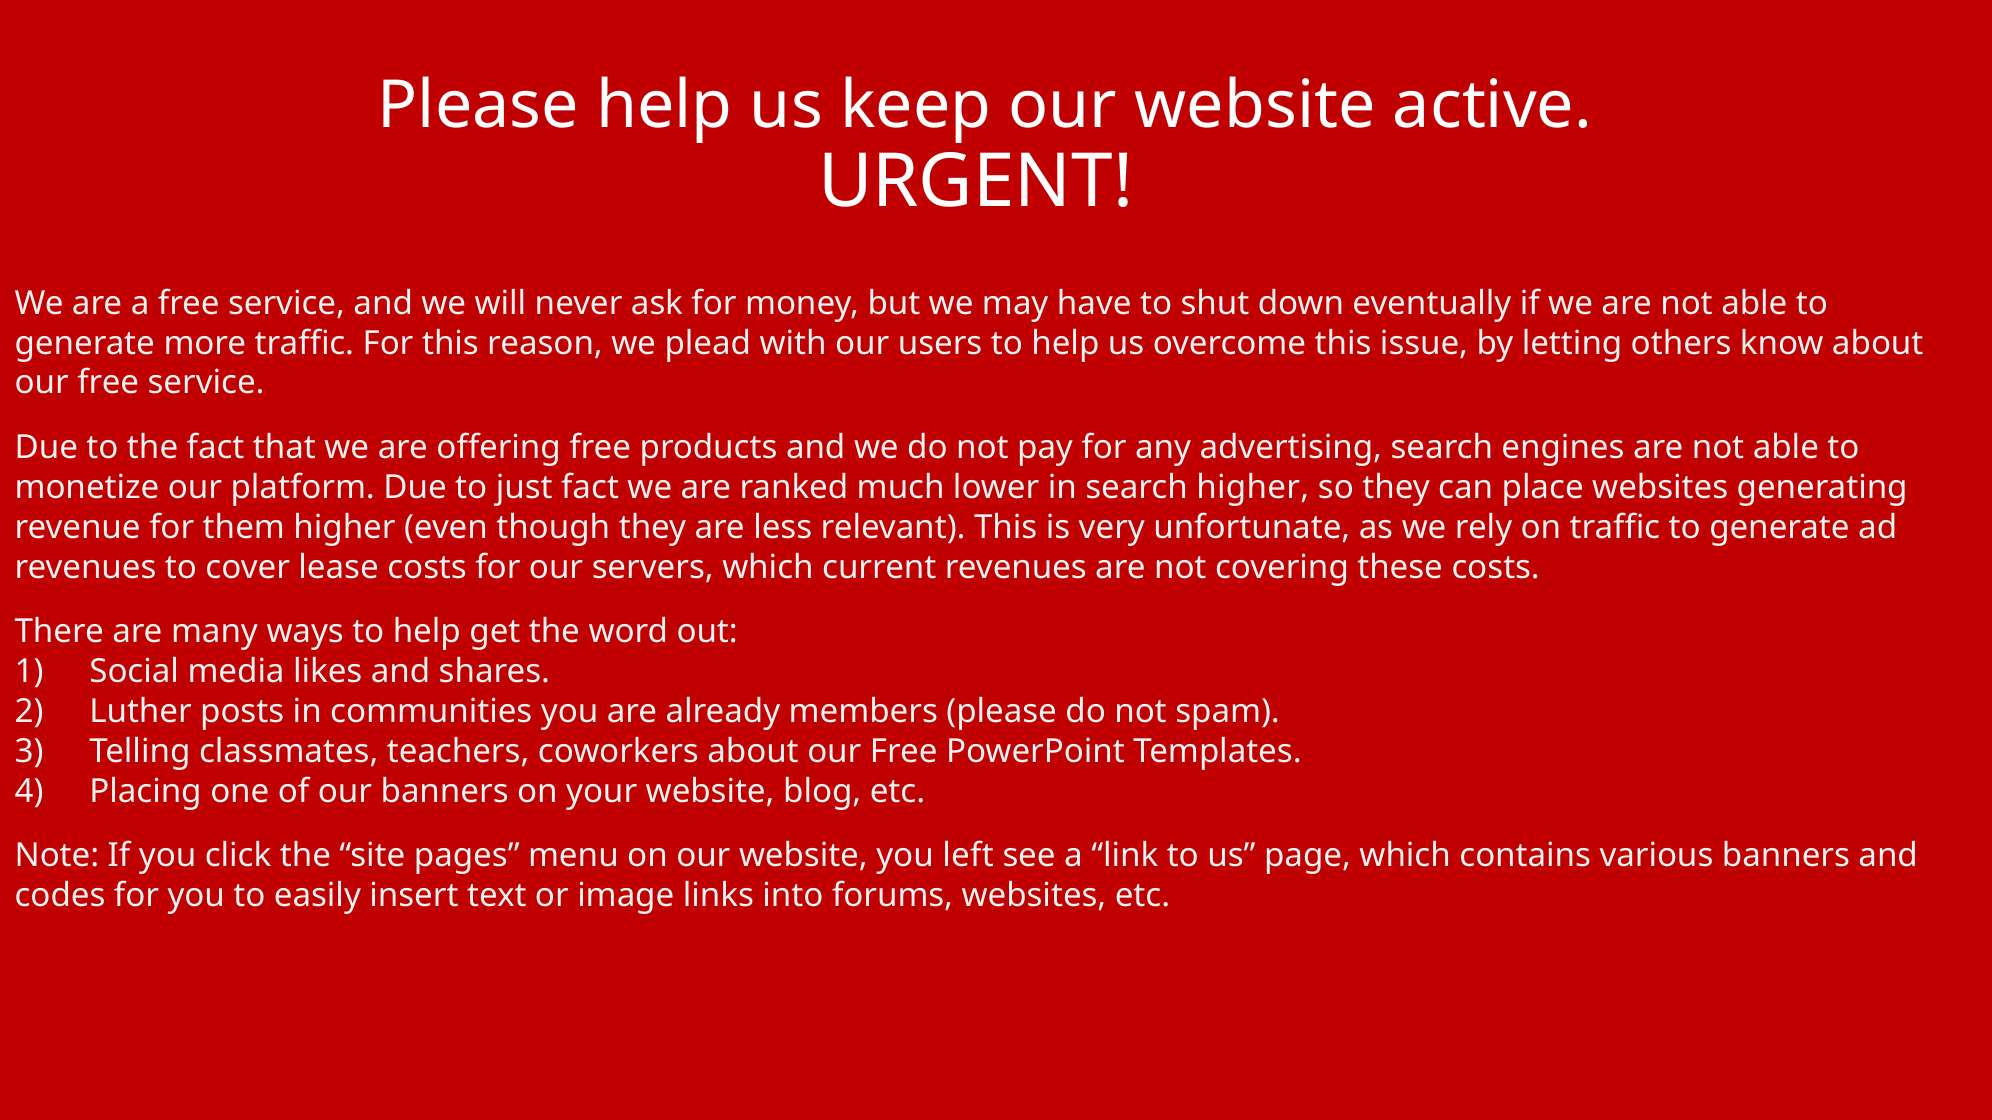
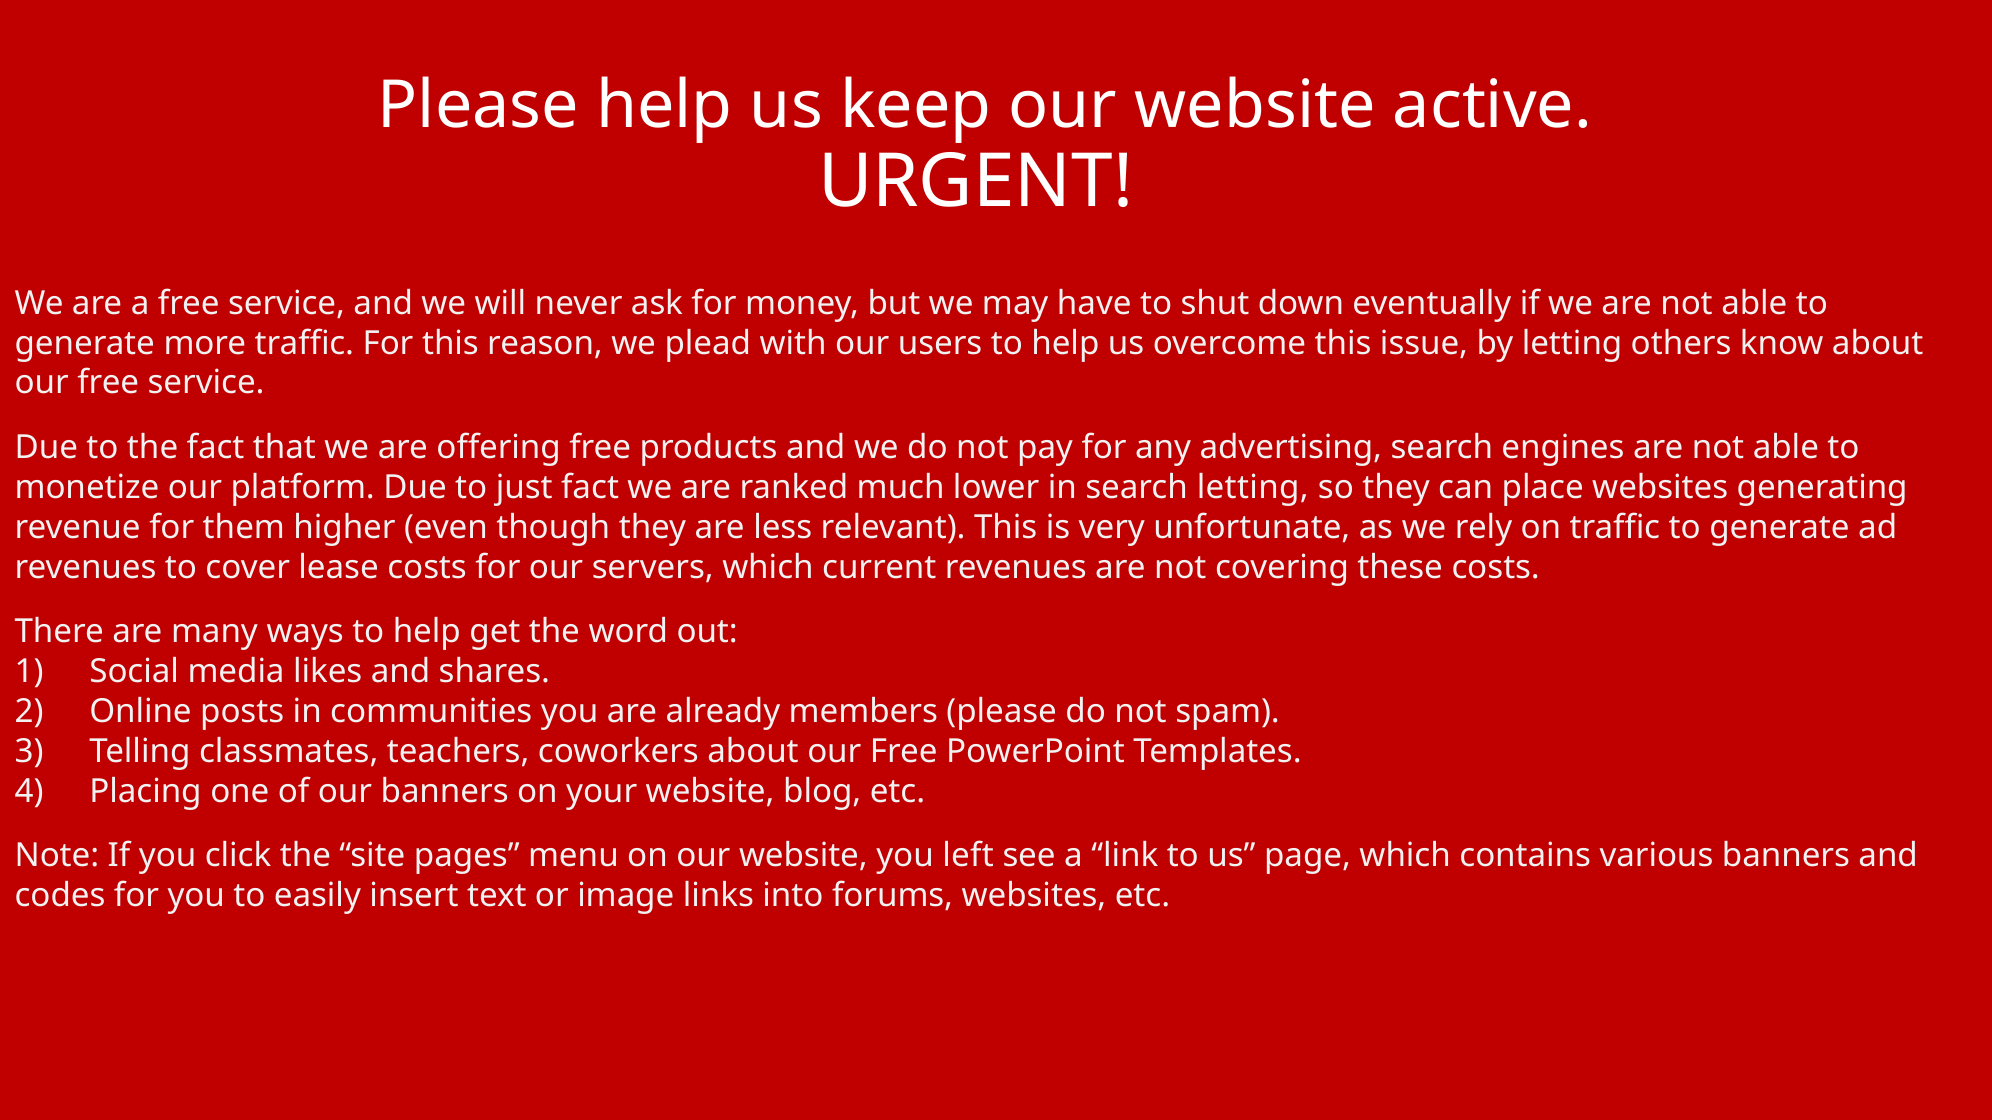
search higher: higher -> letting (1253, 488)
Luther: Luther -> Online (141, 712)
